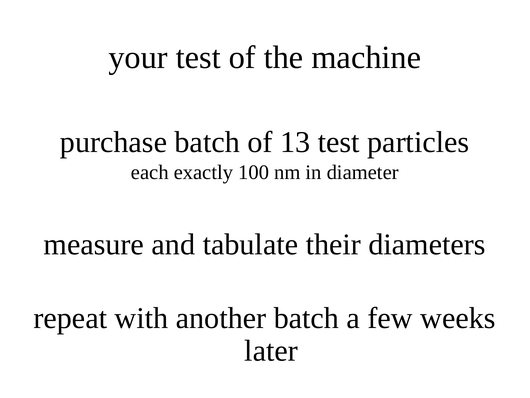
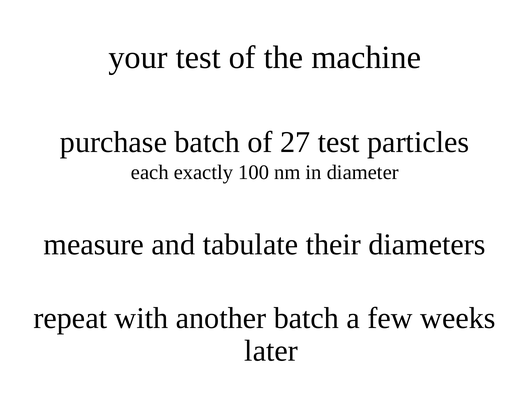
13: 13 -> 27 (295, 142)
